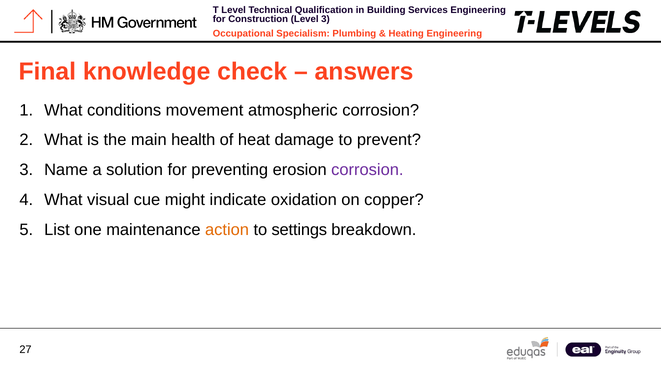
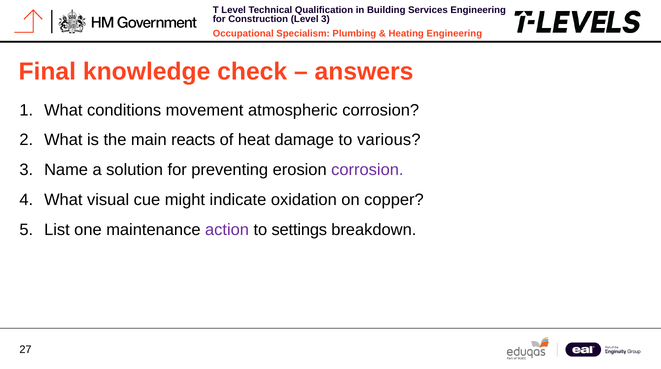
health: health -> reacts (193, 140)
prevent: prevent -> various (389, 140)
action colour: orange -> purple (227, 230)
